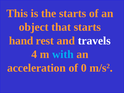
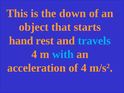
the starts: starts -> down (73, 13)
travels colour: white -> light blue (94, 41)
of 0: 0 -> 4 (84, 68)
